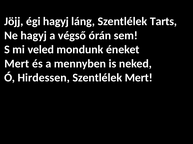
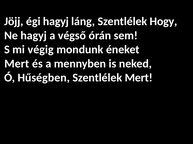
Tarts: Tarts -> Hogy (163, 22)
veled: veled -> végig (41, 50)
Hirdessen: Hirdessen -> Hűségben (44, 78)
